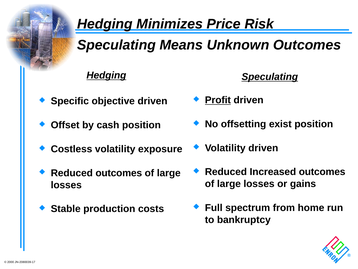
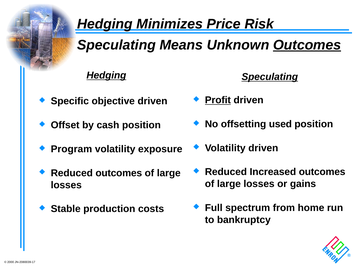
Outcomes underline: none -> present (307, 45)
exist: exist -> used (280, 124)
Costless: Costless -> Program (71, 149)
